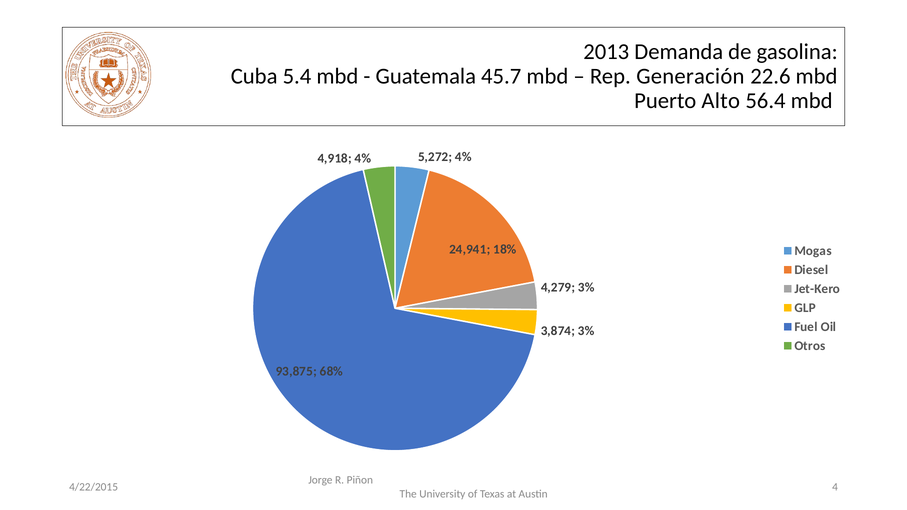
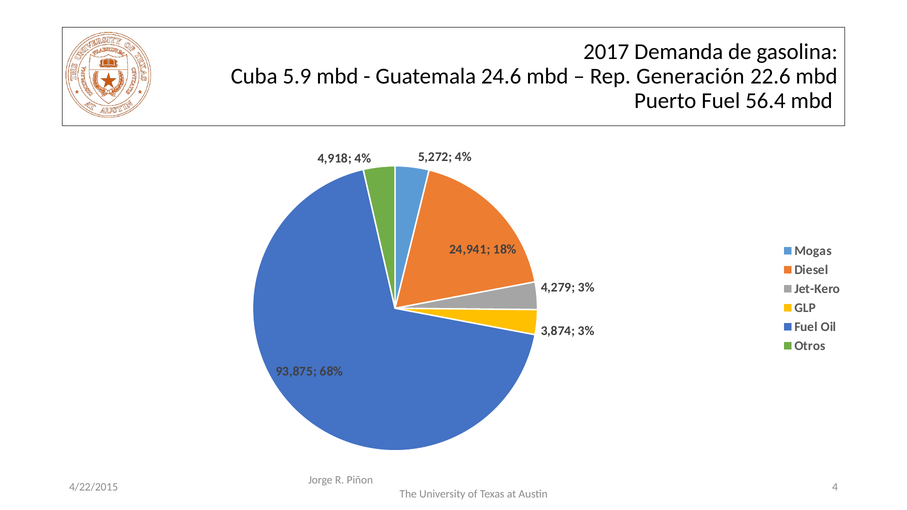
2013: 2013 -> 2017 (606, 52)
5.4: 5.4 -> 5.9 (297, 76)
45.7: 45.7 -> 24.6 (501, 76)
Puerto Alto: Alto -> Fuel (721, 101)
